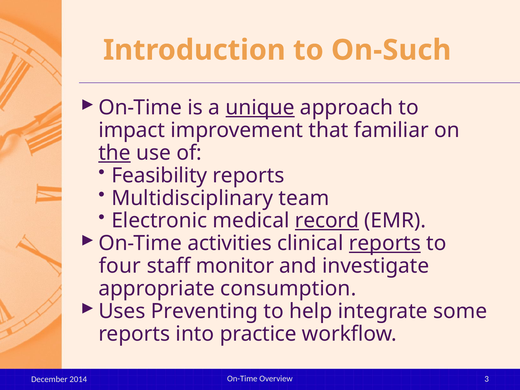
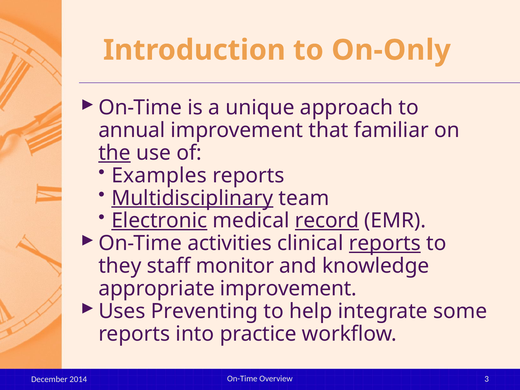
On-Such: On-Such -> On-Only (391, 50)
unique underline: present -> none (260, 108)
impact: impact -> annual (132, 130)
Feasibility: Feasibility -> Examples (159, 175)
Multidisciplinary underline: none -> present (192, 198)
Electronic underline: none -> present (159, 221)
four: four -> they (120, 266)
investigate: investigate -> knowledge (376, 266)
appropriate consumption: consumption -> improvement (288, 289)
